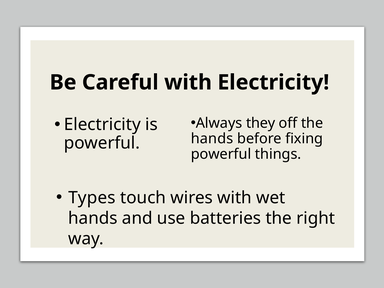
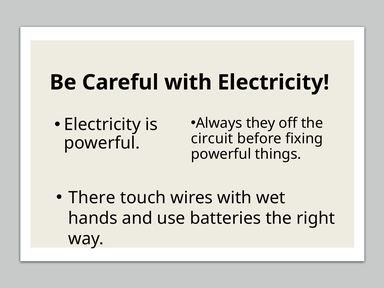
hands: hands -> circuit (212, 139)
Types: Types -> There (92, 198)
